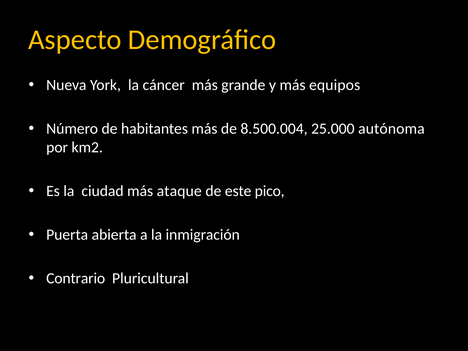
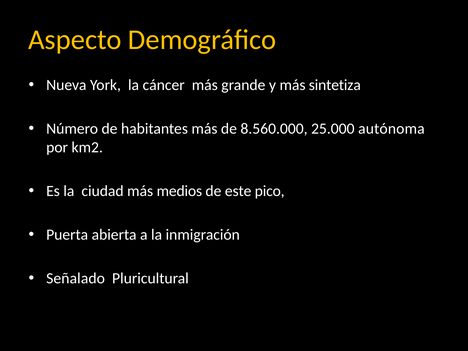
equipos: equipos -> sintetiza (335, 85)
8.500.004: 8.500.004 -> 8.560.000 (274, 129)
ataque: ataque -> medios (179, 191)
Contrario: Contrario -> Señalado (76, 278)
